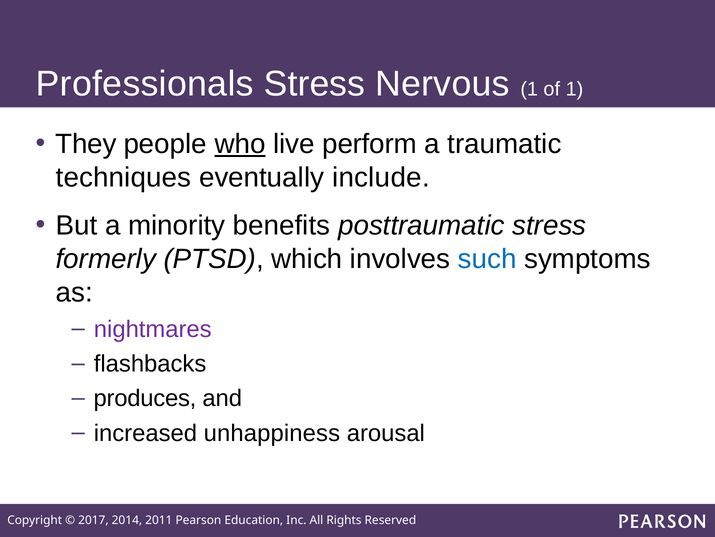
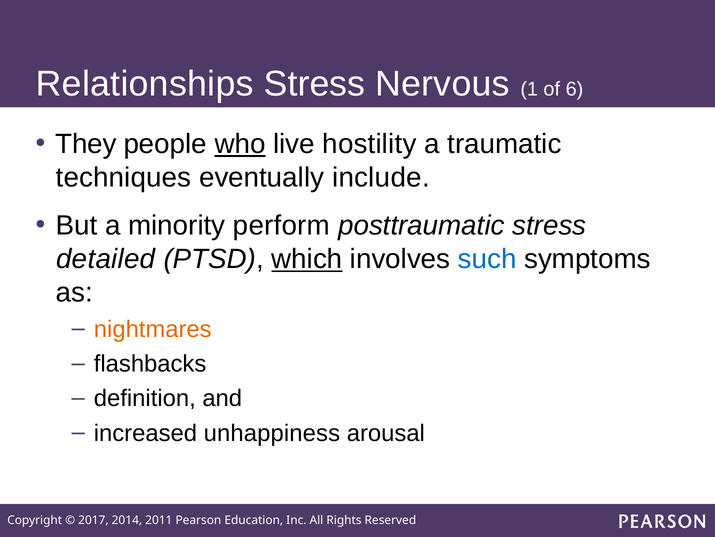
Professionals: Professionals -> Relationships (145, 84)
of 1: 1 -> 6 (574, 89)
perform: perform -> hostility (369, 144)
benefits: benefits -> perform (281, 225)
formerly: formerly -> detailed (106, 259)
which underline: none -> present (307, 259)
nightmares colour: purple -> orange (153, 329)
produces: produces -> definition (145, 398)
